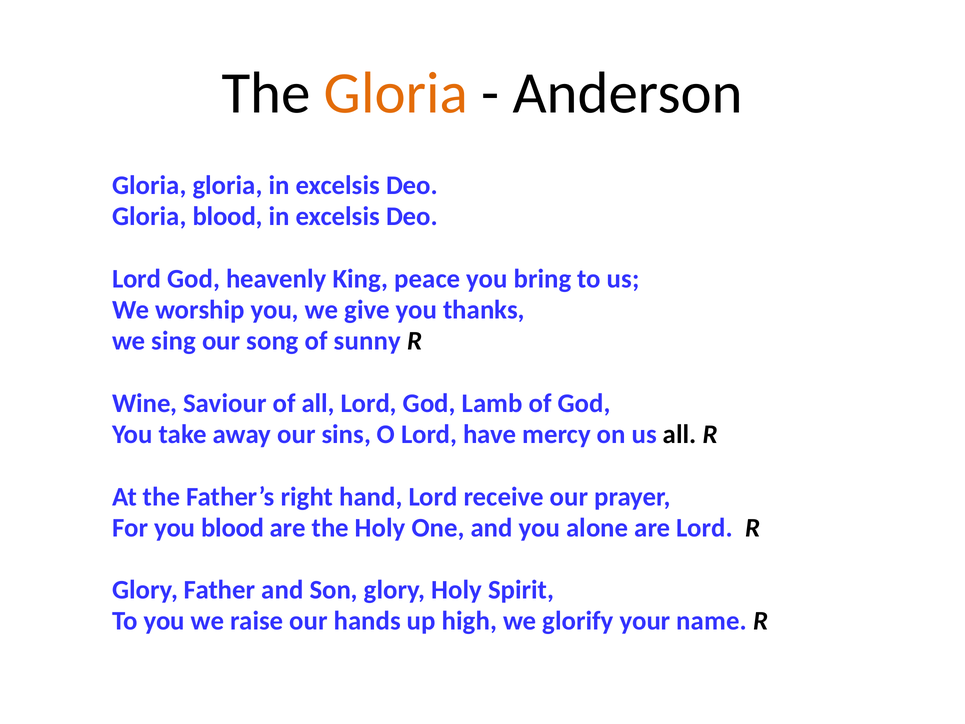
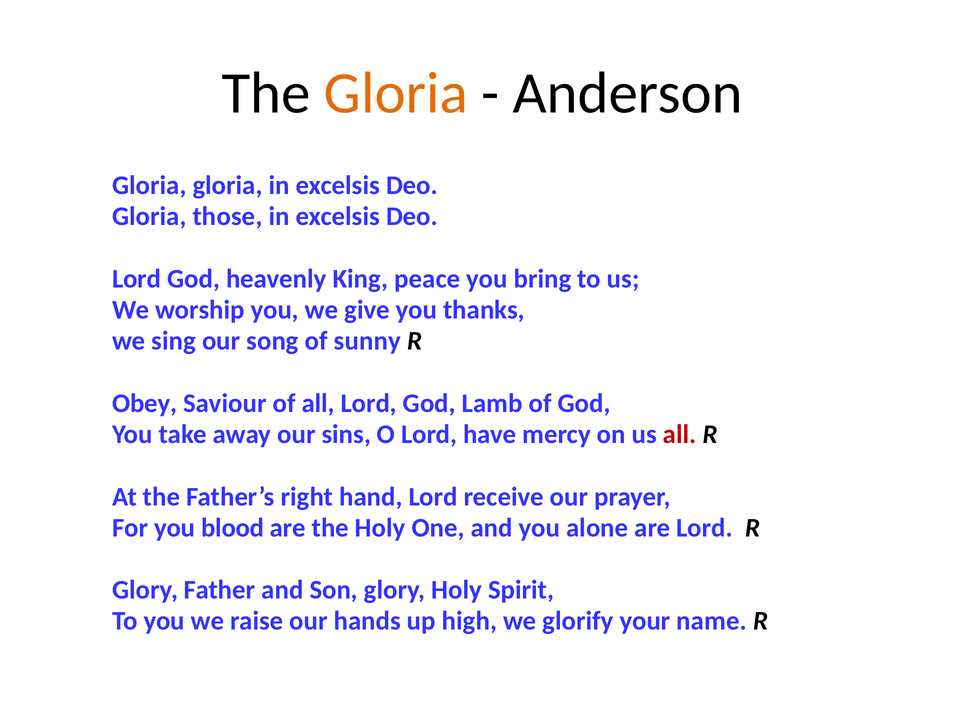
Gloria blood: blood -> those (227, 217)
Wine: Wine -> Obey (145, 403)
all colour: black -> red (680, 434)
